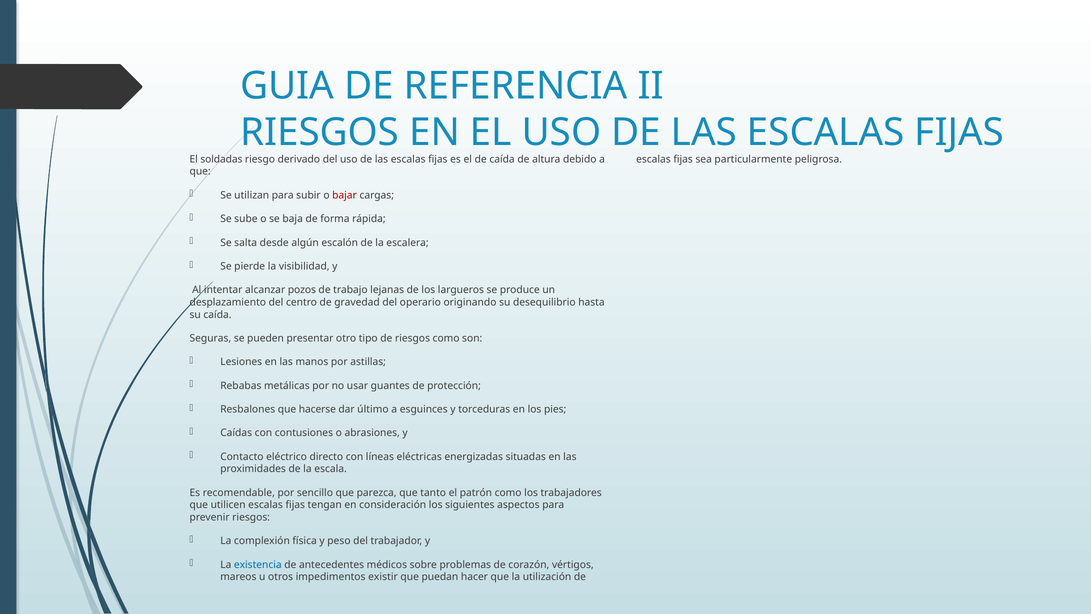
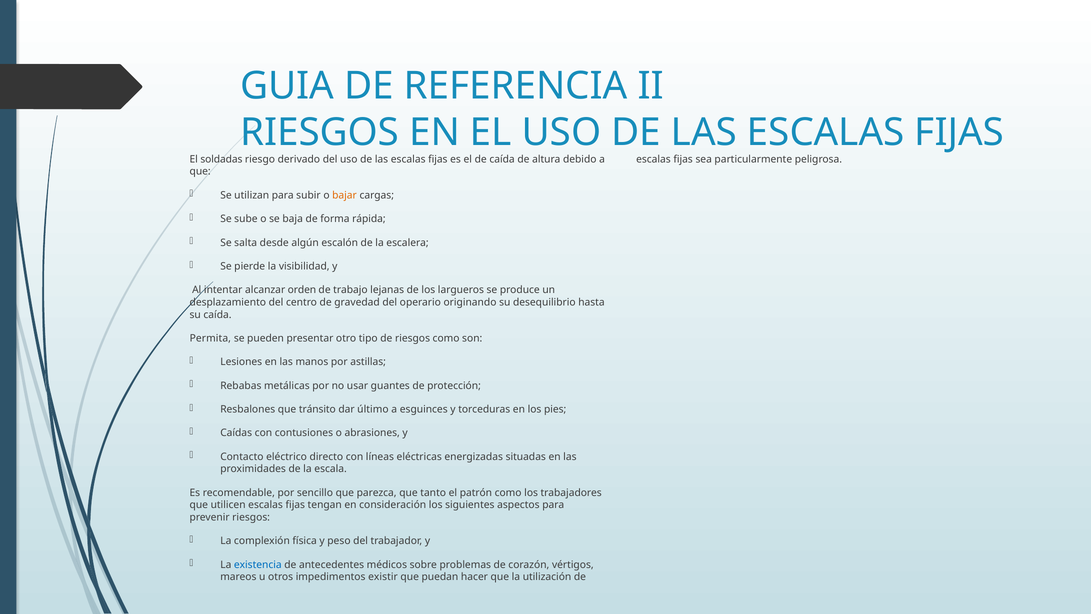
bajar colour: red -> orange (344, 195)
pozos: pozos -> orden (302, 290)
Seguras: Seguras -> Permita (210, 338)
hacerse: hacerse -> tránsito (317, 409)
